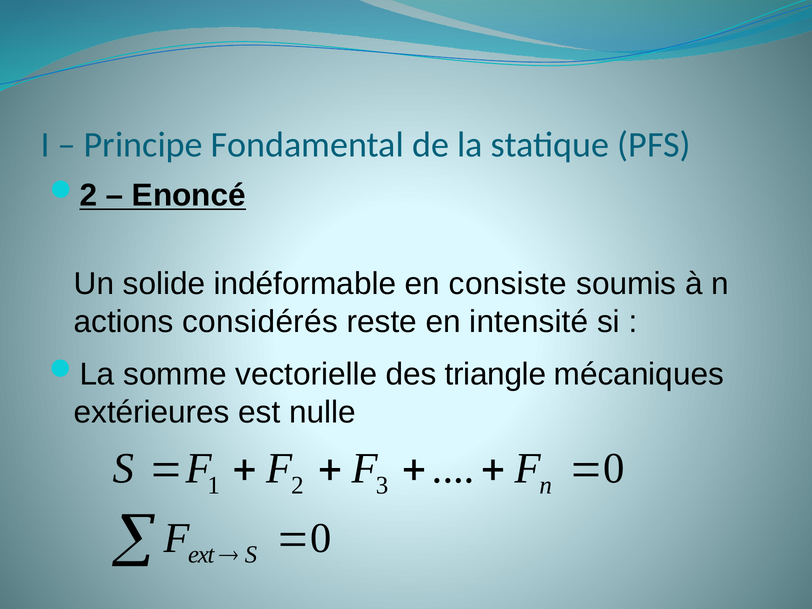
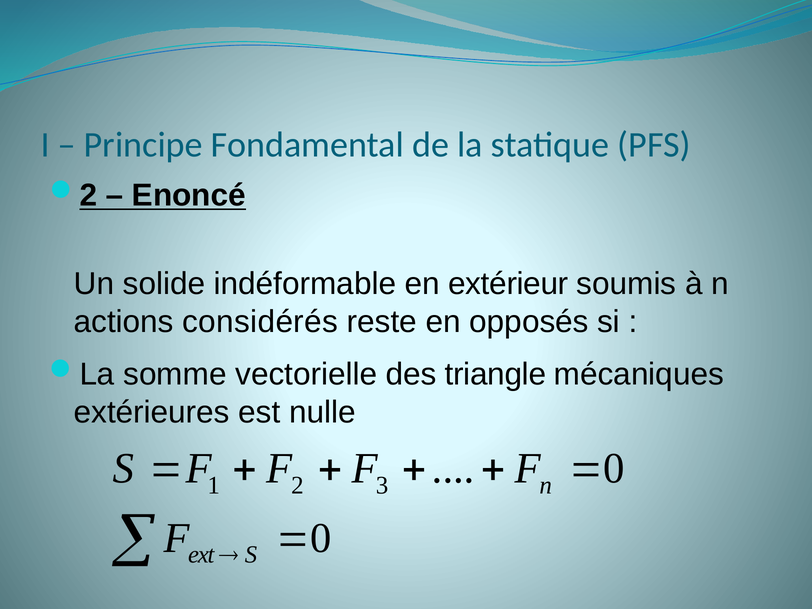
consiste: consiste -> extérieur (508, 284)
intensité: intensité -> opposés (529, 322)
